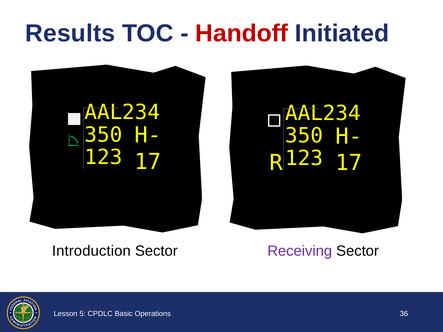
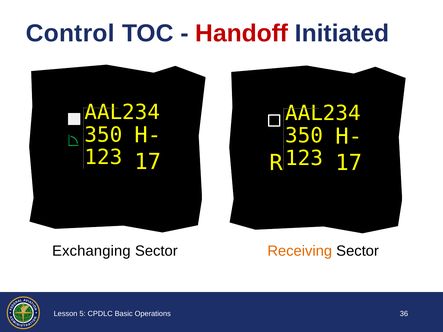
Results: Results -> Control (70, 33)
Introduction: Introduction -> Exchanging (91, 251)
Receiving colour: purple -> orange (300, 251)
